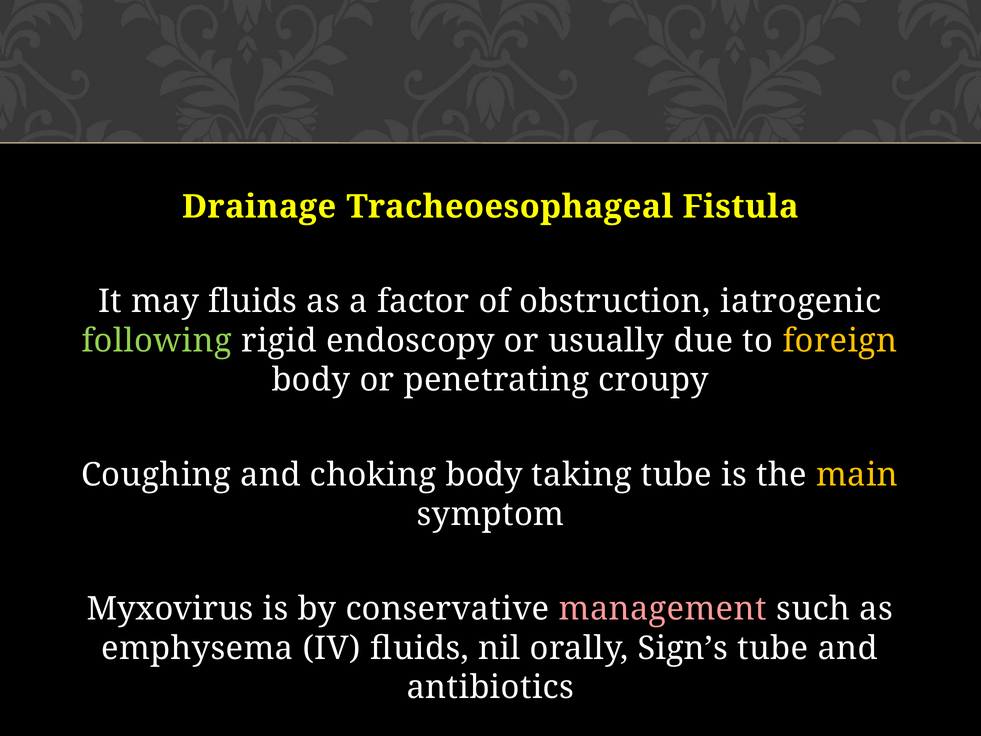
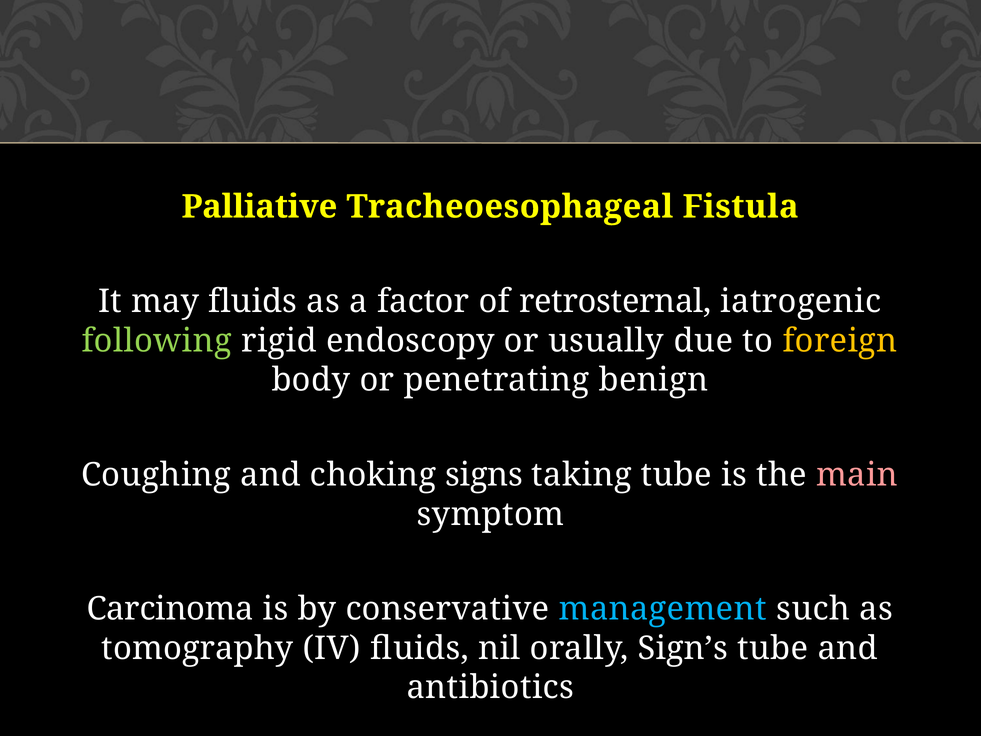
Drainage: Drainage -> Palliative (259, 207)
obstruction: obstruction -> retrosternal (615, 302)
croupy: croupy -> benign (654, 380)
choking body: body -> signs (484, 475)
main colour: yellow -> pink (857, 475)
Myxovirus: Myxovirus -> Carcinoma (170, 609)
management colour: pink -> light blue (663, 609)
emphysema: emphysema -> tomography (197, 648)
